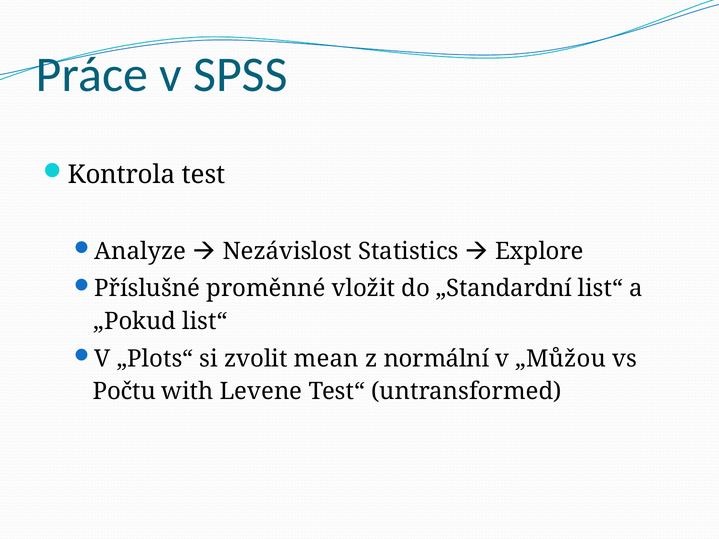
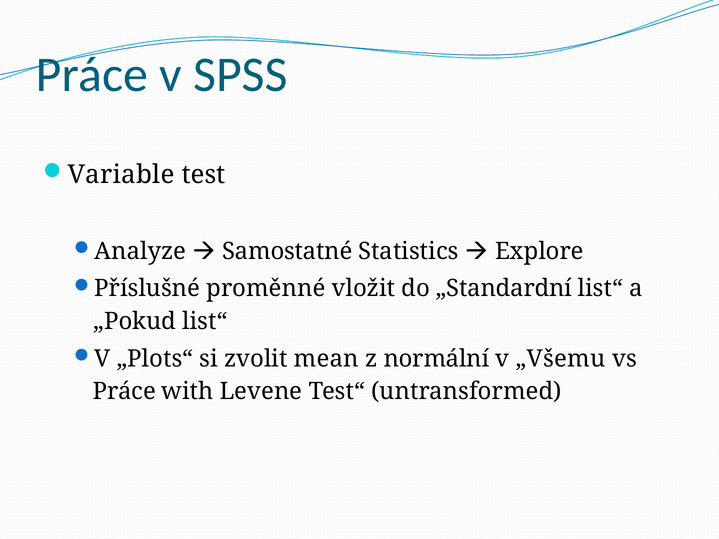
Kontrola: Kontrola -> Variable (121, 175)
Nezávislost: Nezávislost -> Samostatné (287, 251)
„Můžou: „Můžou -> „Všemu (560, 359)
Počtu: Počtu -> Práce (124, 392)
